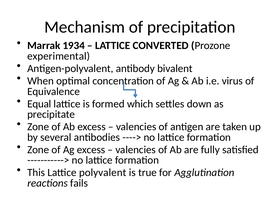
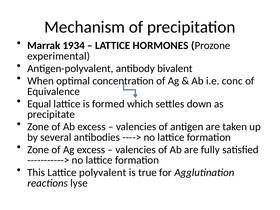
CONVERTED: CONVERTED -> HORMONES (161, 46)
virus: virus -> conc (232, 81)
fails: fails -> lyse (79, 183)
